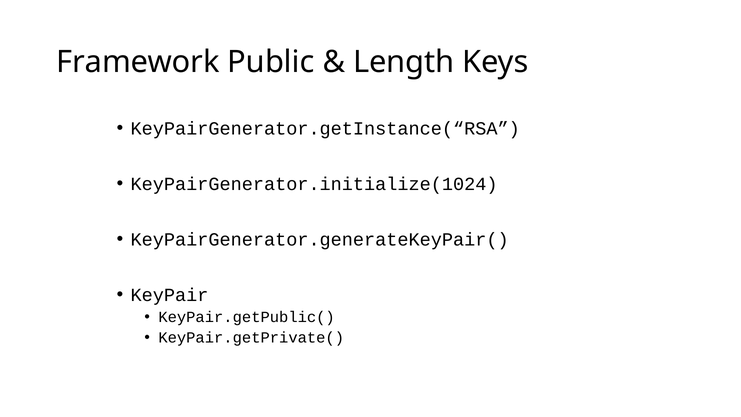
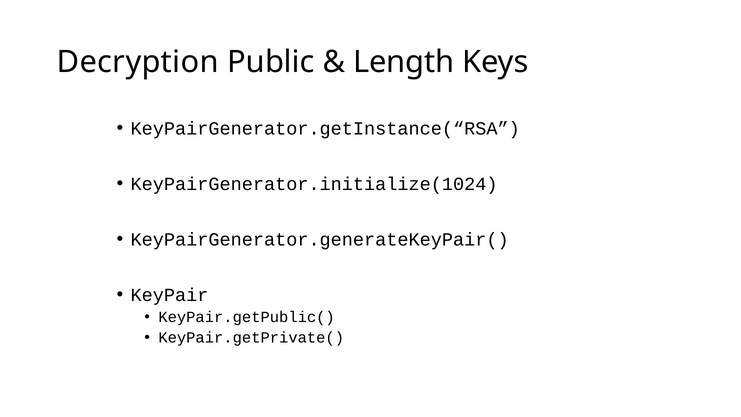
Framework: Framework -> Decryption (138, 62)
